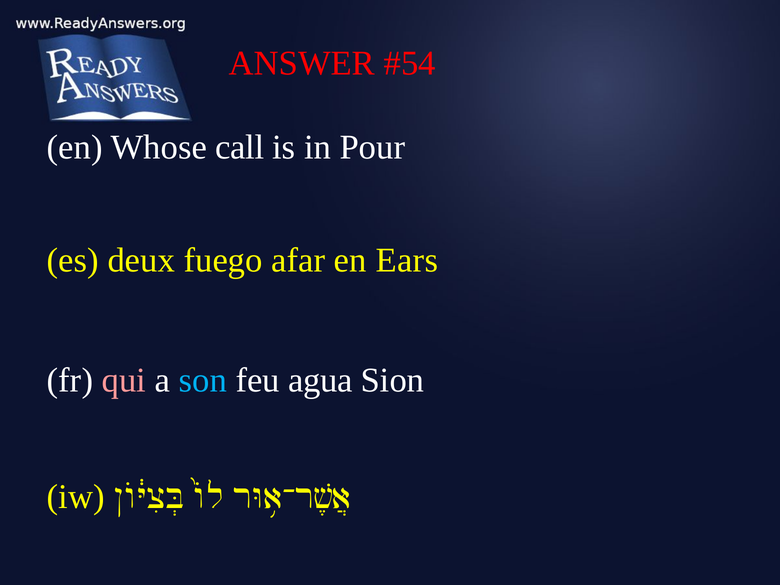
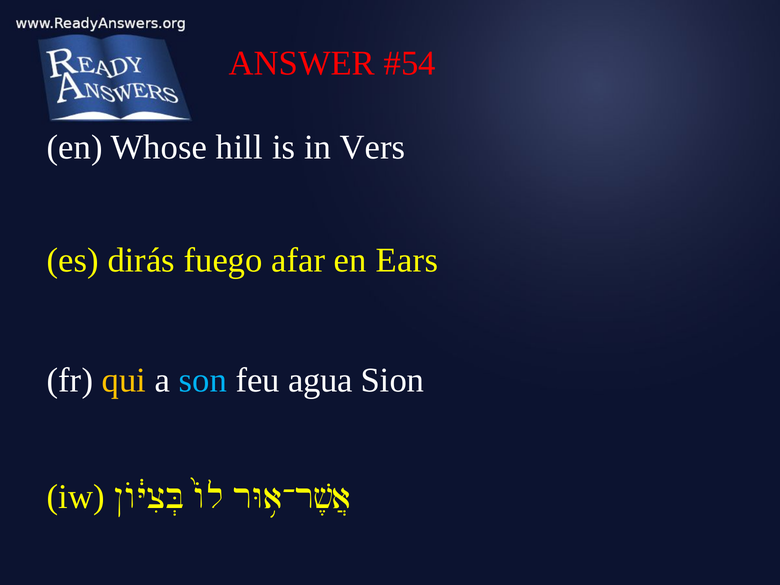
call: call -> hill (239, 147)
Pour: Pour -> Vers (372, 147)
deux: deux -> dirás (141, 260)
qui colour: pink -> yellow (124, 381)
